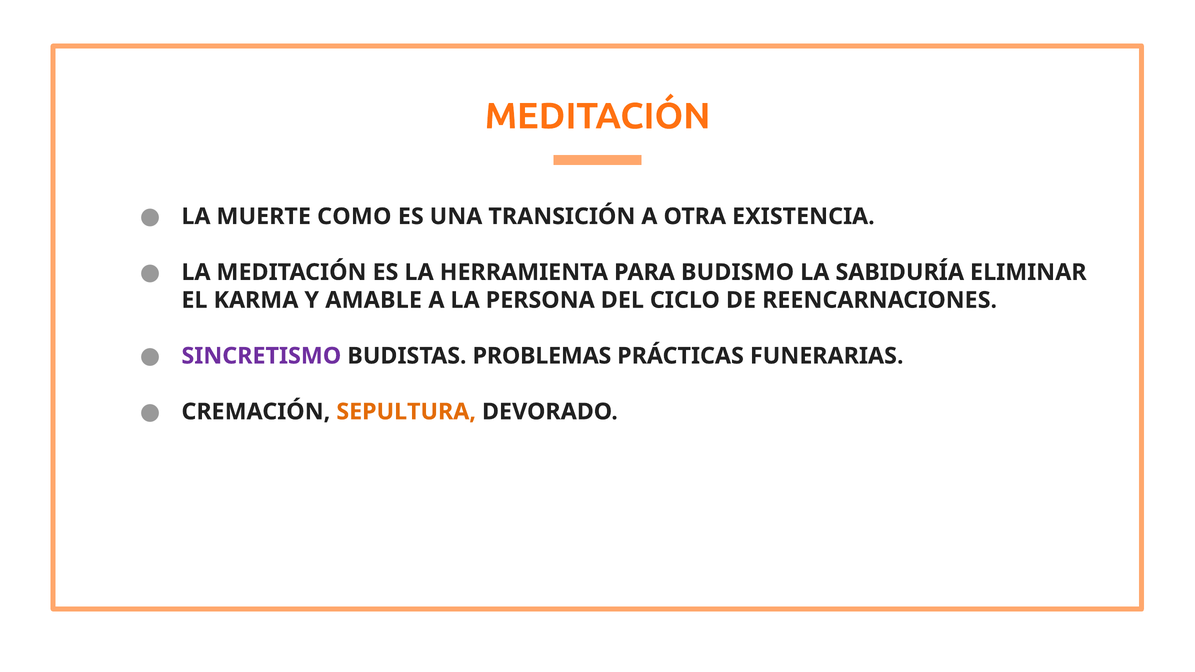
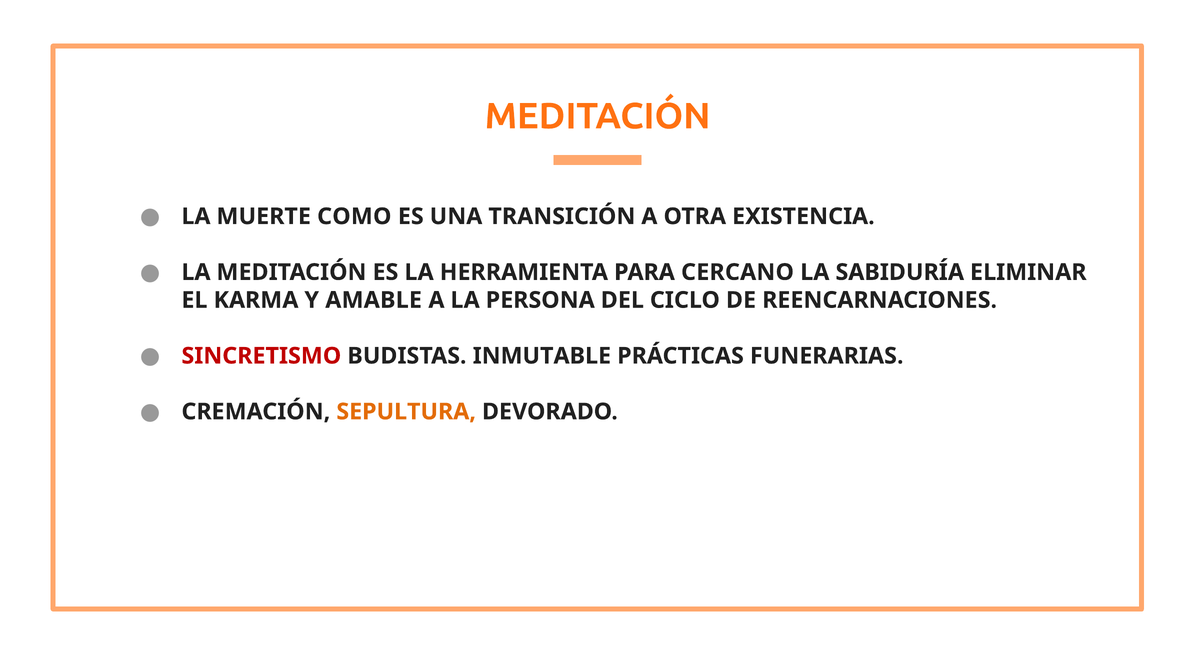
BUDISMO: BUDISMO -> CERCANO (738, 272)
SINCRETISMO colour: purple -> red (261, 356)
PROBLEMAS: PROBLEMAS -> INMUTABLE (542, 356)
